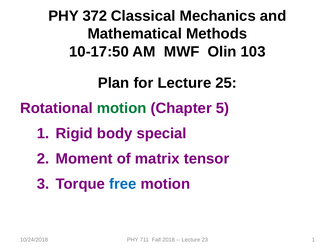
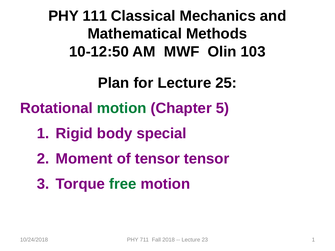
372: 372 -> 111 (95, 16)
10-17:50: 10-17:50 -> 10-12:50 (99, 52)
of matrix: matrix -> tensor (157, 159)
free colour: blue -> green (123, 184)
